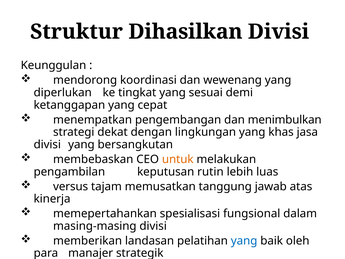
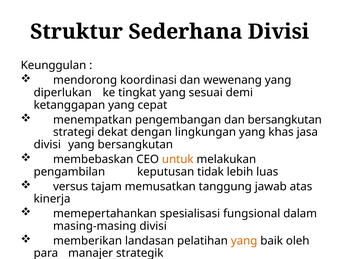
Dihasilkan: Dihasilkan -> Sederhana (185, 32)
dan menimbulkan: menimbulkan -> bersangkutan (285, 120)
rutin: rutin -> tidak (210, 172)
yang colour: blue -> orange (244, 241)
